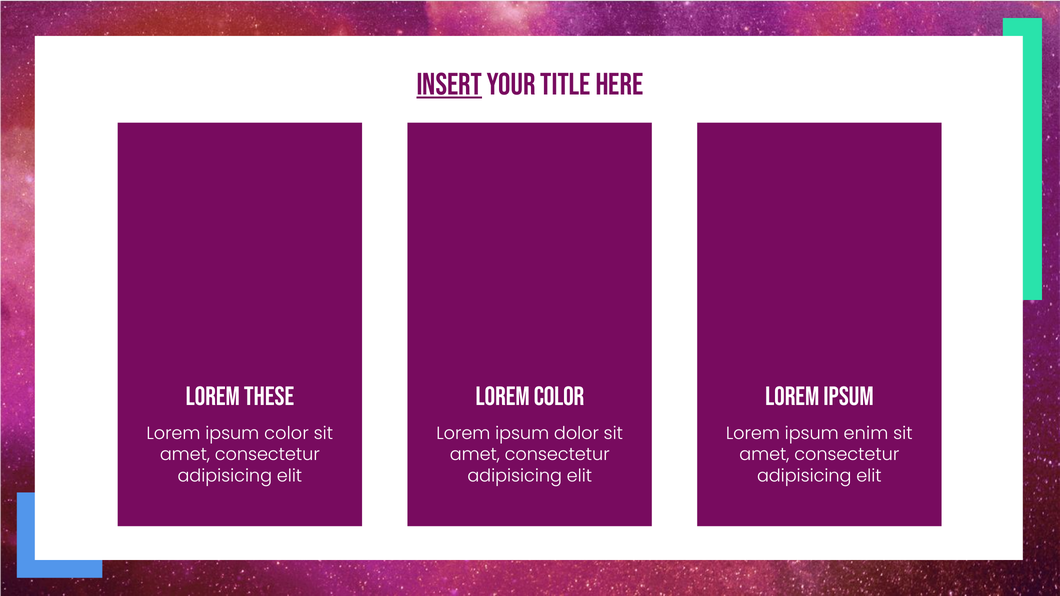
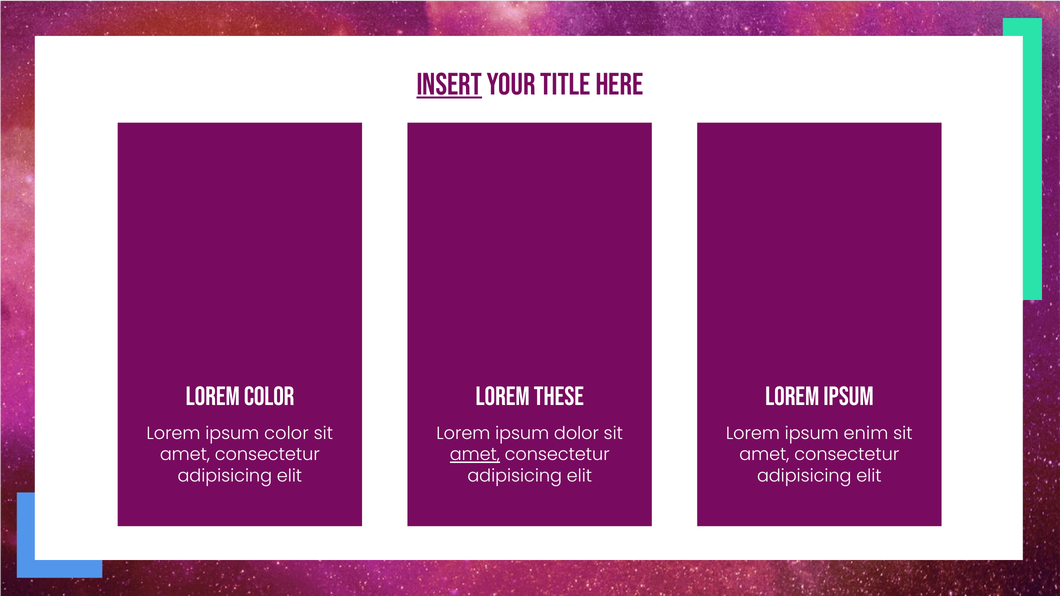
Lorem these: these -> color (269, 397)
Lorem color: color -> these (559, 397)
amet underline: none -> present (475, 455)
